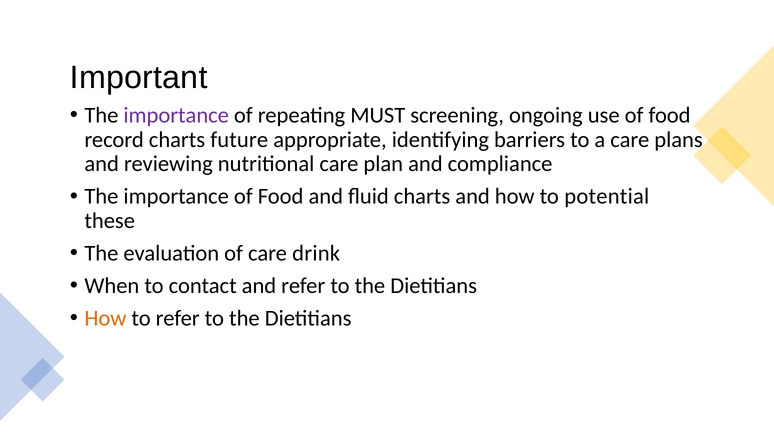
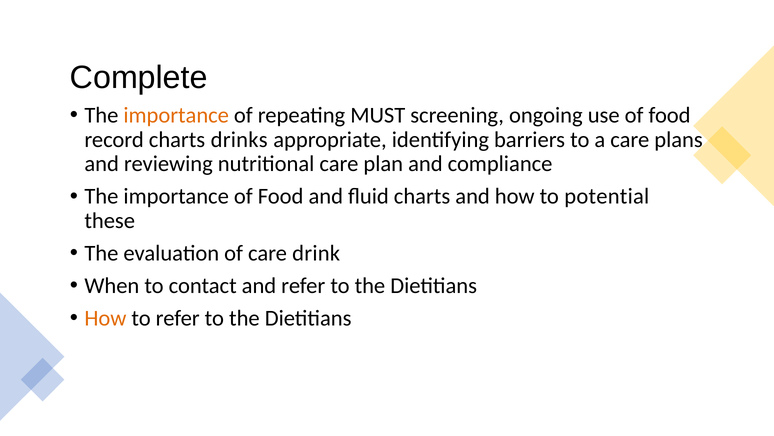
Important: Important -> Complete (139, 77)
importance colour: purple -> orange (176, 115)
future: future -> drinks (239, 139)
